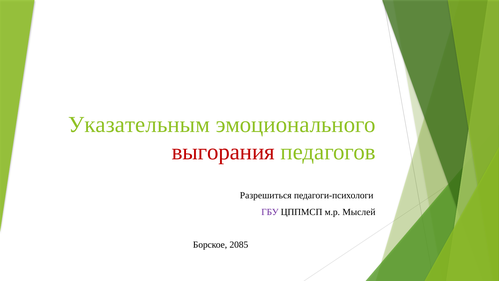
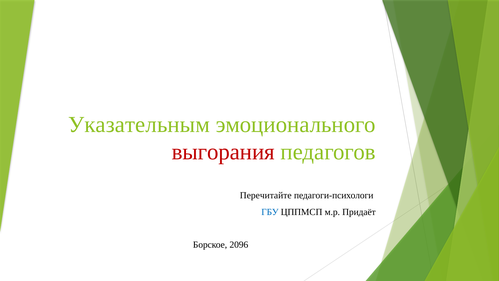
Разрешиться: Разрешиться -> Перечитайте (266, 195)
ГБУ colour: purple -> blue (270, 212)
Мыслей: Мыслей -> Придаёт (359, 212)
2085: 2085 -> 2096 (239, 245)
